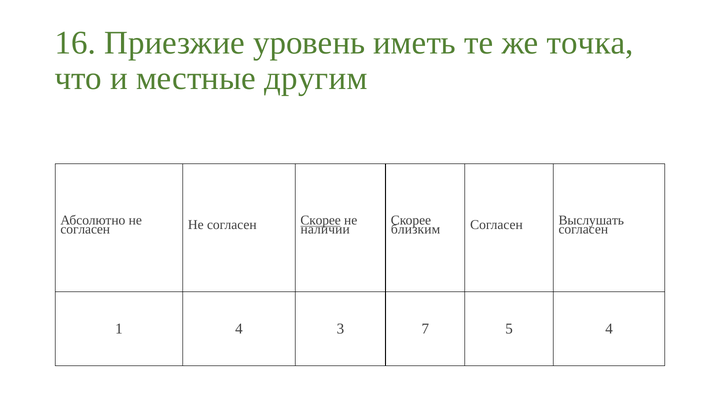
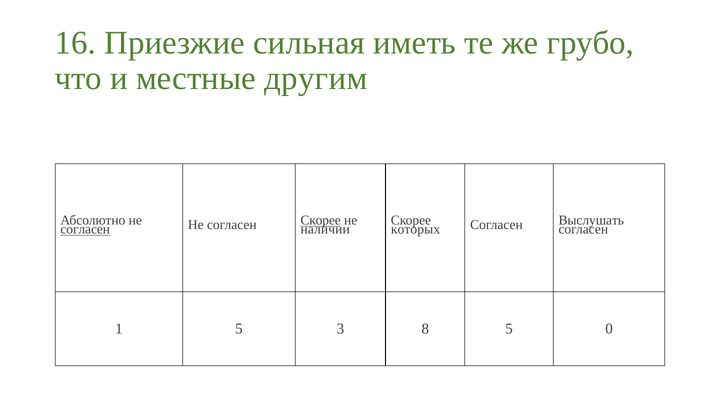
уровень: уровень -> сильная (309, 43)
точка: точка -> грубо (590, 43)
согласен underline: none -> present (85, 229)
близким: близким -> которых (416, 229)
1 4: 4 -> 5 (239, 329)
7: 7 -> 8 (425, 329)
5 4: 4 -> 0 (609, 329)
